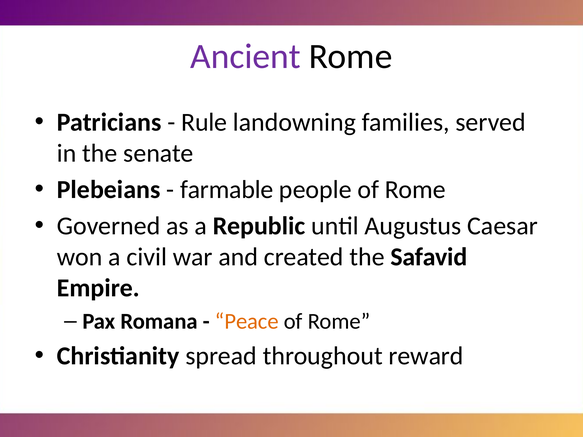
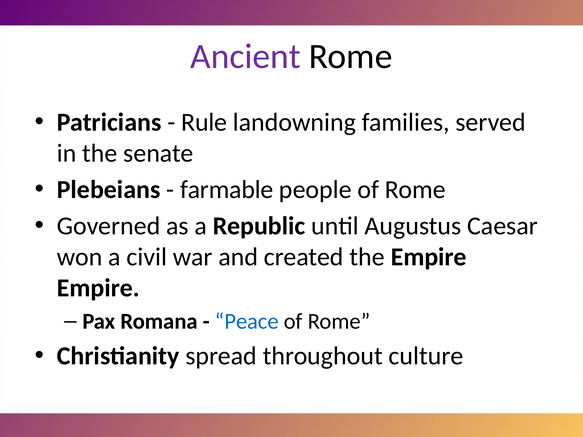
the Safavid: Safavid -> Empire (429, 257)
Peace colour: orange -> blue (247, 322)
reward: reward -> culture (426, 356)
